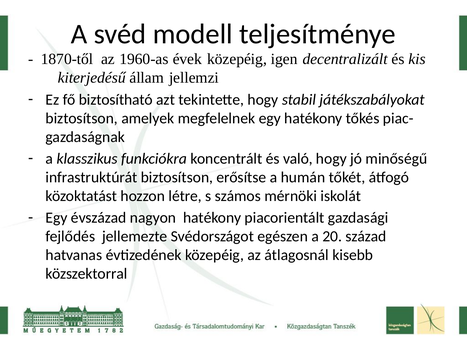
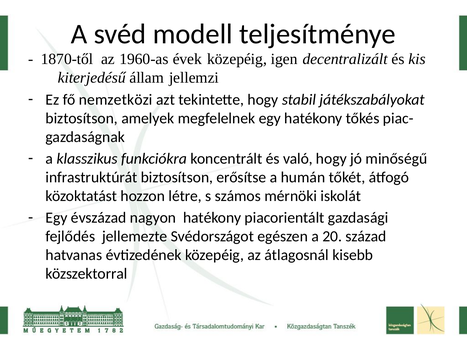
biztosítható: biztosítható -> nemzetközi (116, 100)
